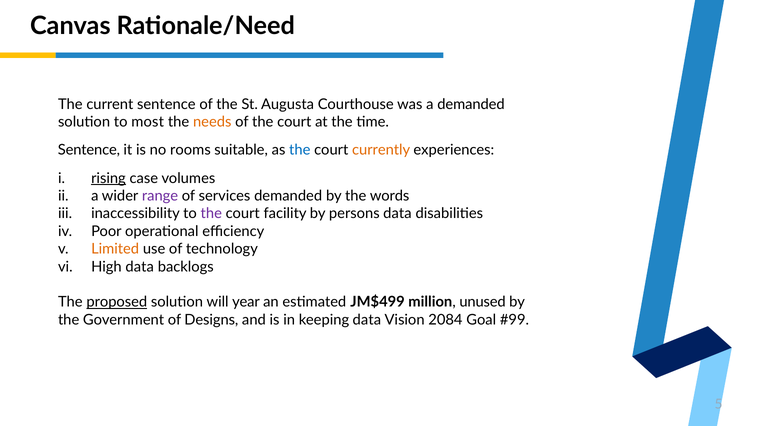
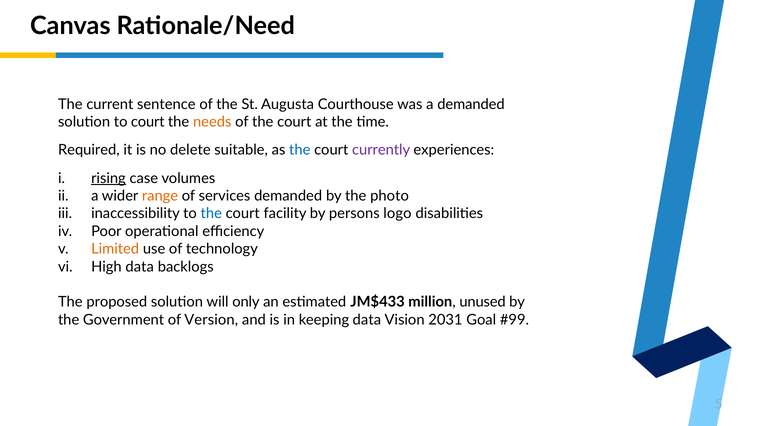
to most: most -> court (148, 122)
Sentence: Sentence -> Required (89, 150)
rooms: rooms -> delete (190, 150)
currently colour: orange -> purple (381, 150)
range colour: purple -> orange (160, 196)
words: words -> photo (389, 196)
the colour: purple -> blue (211, 214)
persons data: data -> logo (397, 214)
proposed underline: present -> none (117, 302)
year: year -> only (246, 302)
JM$499: JM$499 -> JM$433 (378, 302)
Designs: Designs -> Version (211, 320)
2084: 2084 -> 2031 (445, 320)
